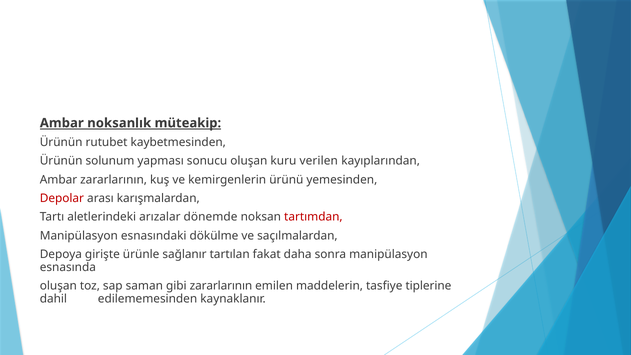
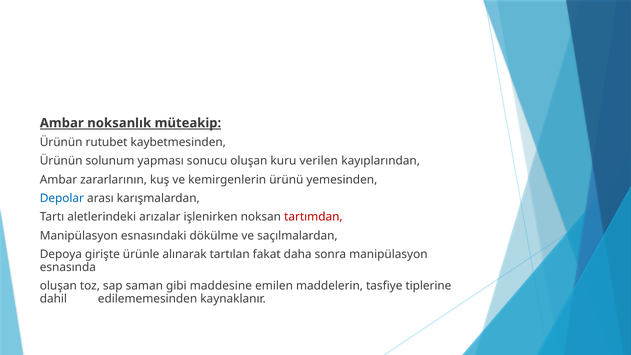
Depolar colour: red -> blue (62, 198)
dönemde: dönemde -> işlenirken (211, 217)
sağlanır: sağlanır -> alınarak (185, 254)
gibi zararlarının: zararlarının -> maddesine (221, 286)
